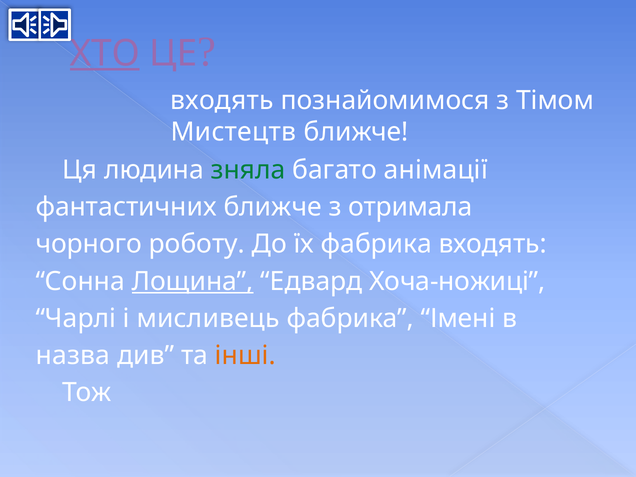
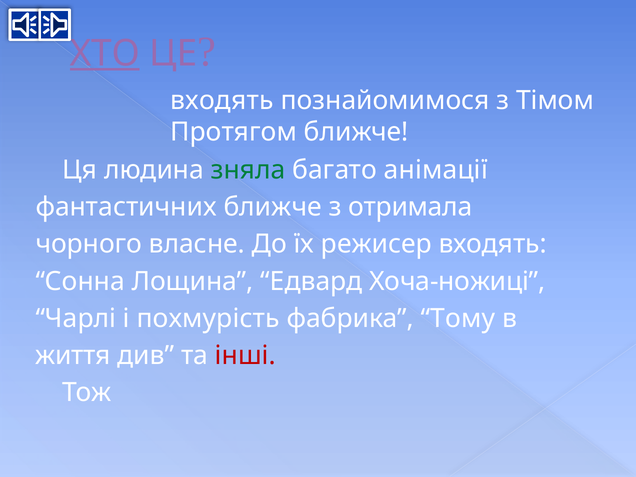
Мистецтв: Мистецтв -> Протягом (234, 132)
роботу: роботу -> власне (197, 244)
їх фабрика: фабрика -> режисер (376, 244)
Лощина underline: present -> none (193, 281)
мисливець: мисливець -> похмурість (208, 318)
Імені: Імені -> Тому (458, 318)
назва: назва -> життя (73, 355)
інші colour: orange -> red (245, 355)
